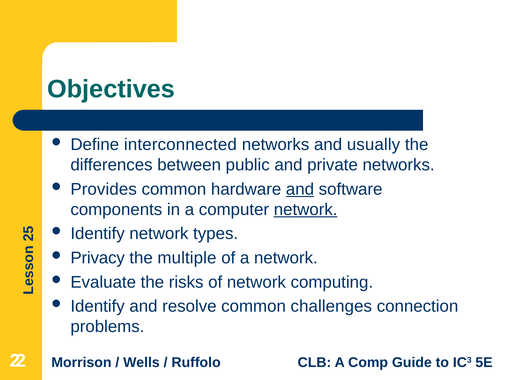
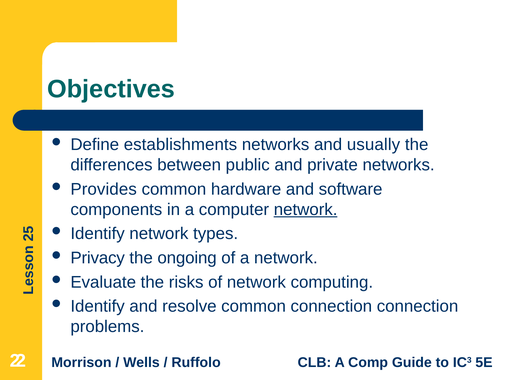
interconnected: interconnected -> establishments (180, 145)
and underline: present -> none (300, 189)
multiple: multiple -> ongoing (187, 258)
common challenges: challenges -> connection (331, 306)
